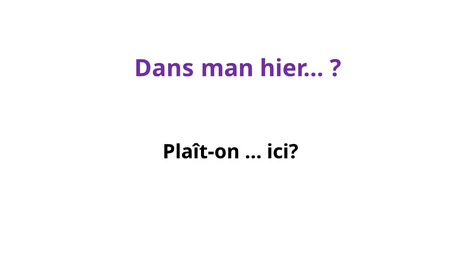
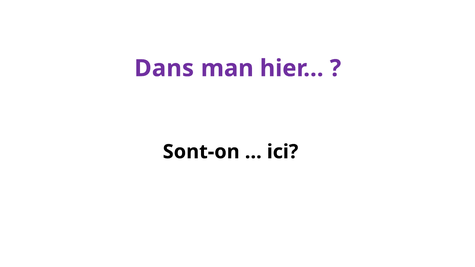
Plaît-on: Plaît-on -> Sont-on (201, 152)
